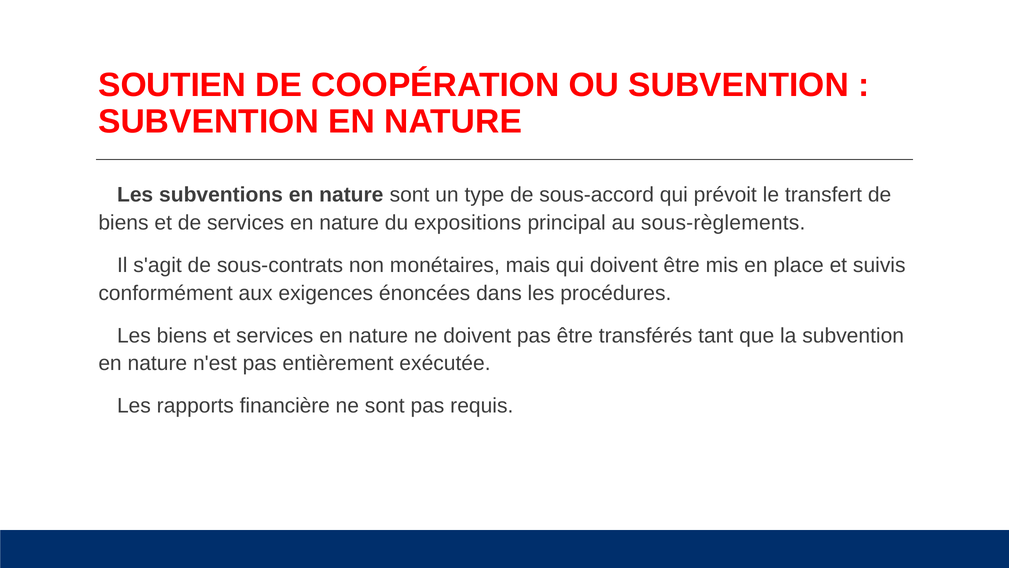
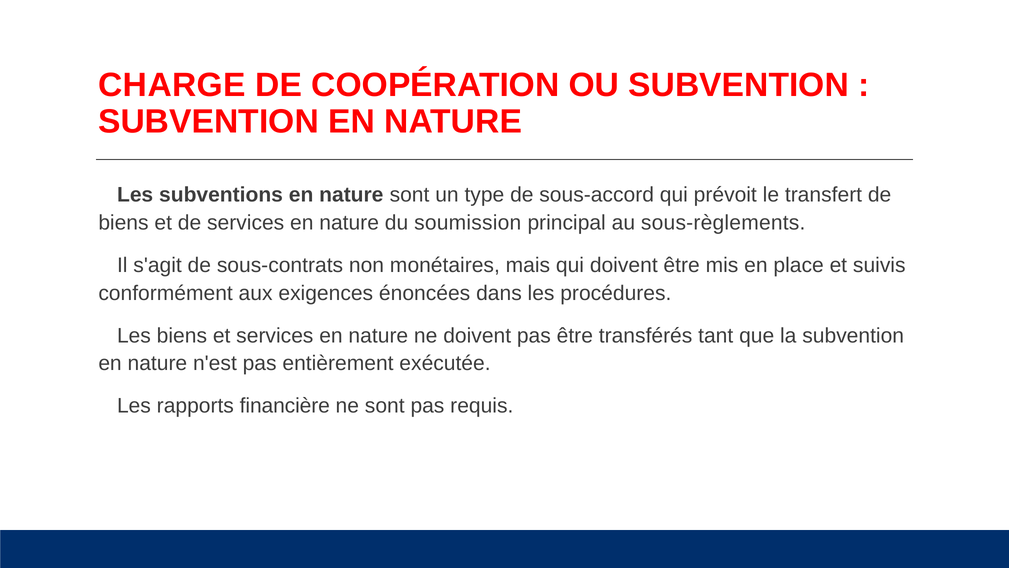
SOUTIEN: SOUTIEN -> CHARGE (172, 85)
expositions: expositions -> soumission (468, 223)
